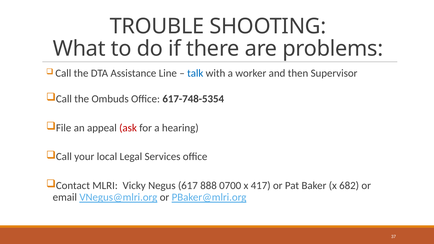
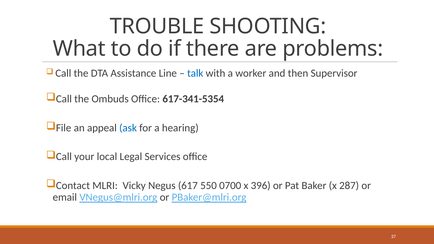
617-748-5354: 617-748-5354 -> 617-341-5354 (193, 99)
ask colour: red -> blue (128, 128)
888: 888 -> 550 (209, 186)
417: 417 -> 396 (261, 186)
682: 682 -> 287 (349, 186)
